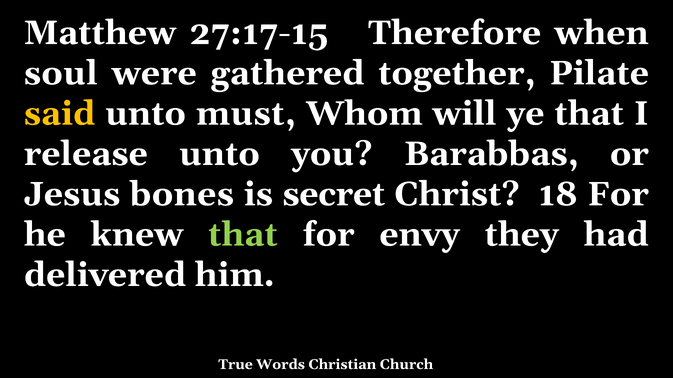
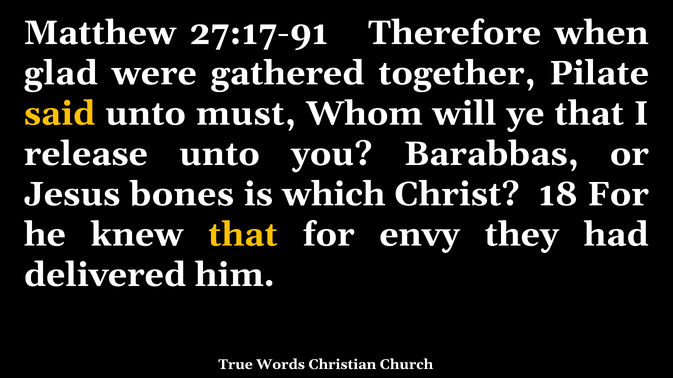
27:17-15: 27:17-15 -> 27:17-91 (259, 33)
soul: soul -> glad (61, 73)
secret: secret -> which (334, 194)
that colour: light green -> yellow (243, 235)
